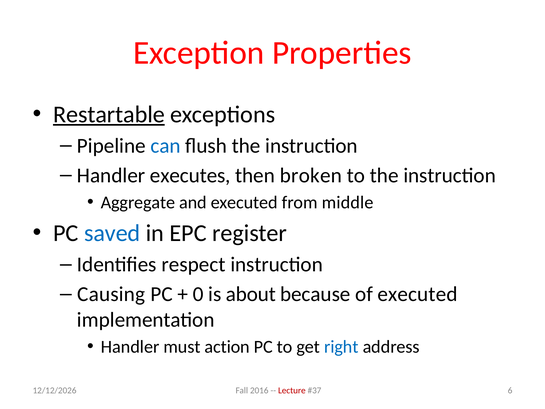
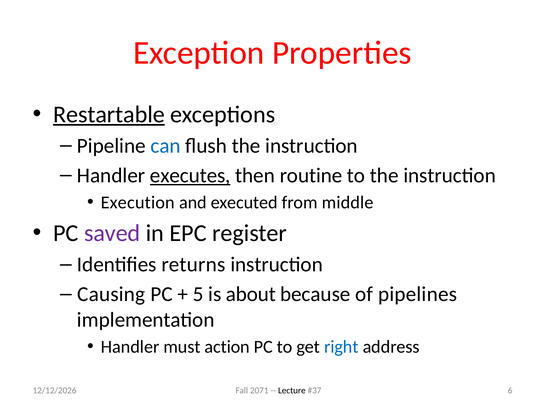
executes underline: none -> present (190, 175)
broken: broken -> routine (311, 175)
Aggregate: Aggregate -> Execution (138, 202)
saved colour: blue -> purple (112, 233)
respect: respect -> returns (193, 264)
0: 0 -> 5 (198, 294)
of executed: executed -> pipelines (418, 294)
2016: 2016 -> 2071 (259, 390)
Lecture colour: red -> black (292, 390)
